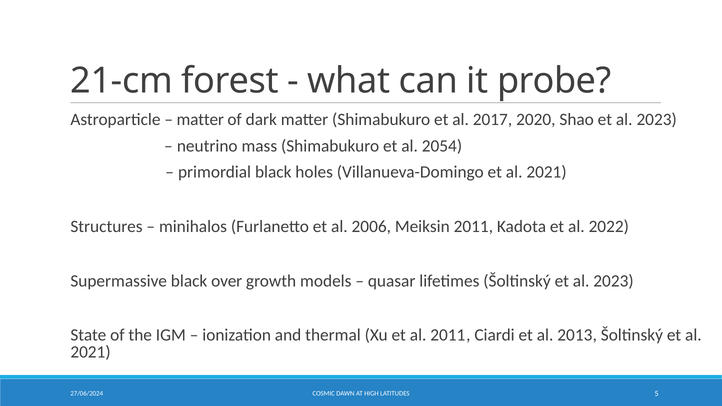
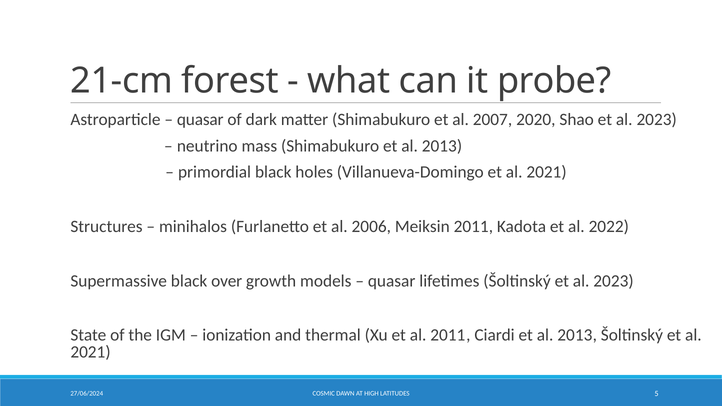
matter: matter -> quasar (200, 120)
2017: 2017 -> 2007 (493, 120)
Shimabukuro et al 2054: 2054 -> 2013 (442, 146)
